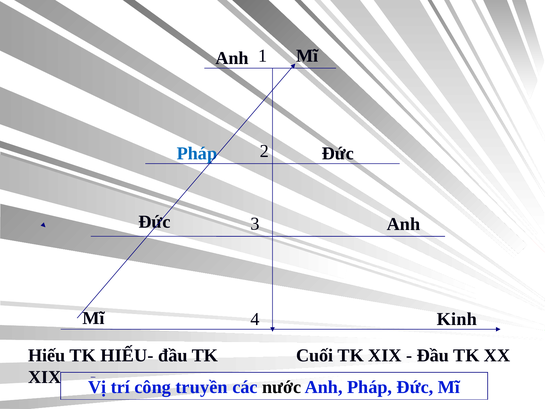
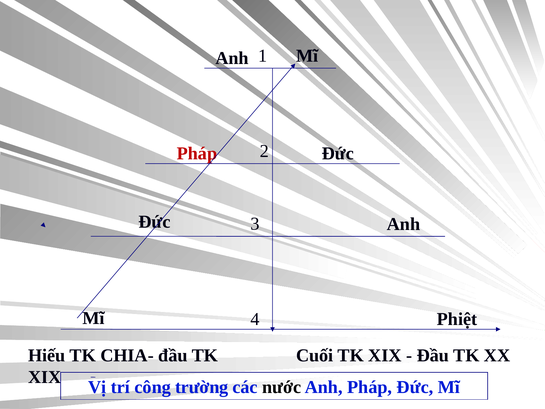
Pháp colour: blue -> red (197, 154)
Kinh: Kinh -> Phiệt (457, 319)
HIẾU-: HIẾU- -> CHIA- (127, 355)
truyền: truyền -> trường (202, 387)
